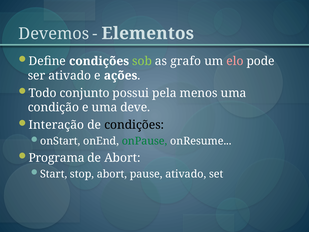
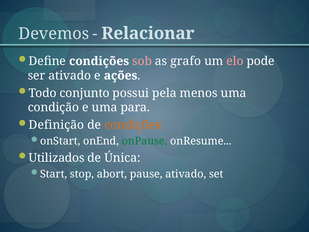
Elementos: Elementos -> Relacionar (148, 33)
sob colour: light green -> pink (142, 61)
deve: deve -> para (135, 107)
Interação: Interação -> Definição (56, 125)
condições colour: black -> orange (134, 125)
Programa: Programa -> Utilizados (57, 158)
de Abort: Abort -> Única (122, 158)
